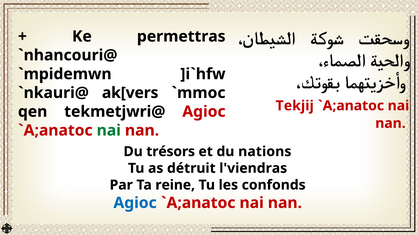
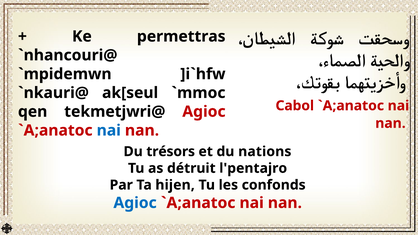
ak[vers: ak[vers -> ak[seul (130, 93)
Tekjij: Tekjij -> Cabol (295, 106)
nai colour: green -> blue (109, 130)
l'viendras: l'viendras -> l'pentajro (253, 168)
reine: reine -> hijen (175, 185)
